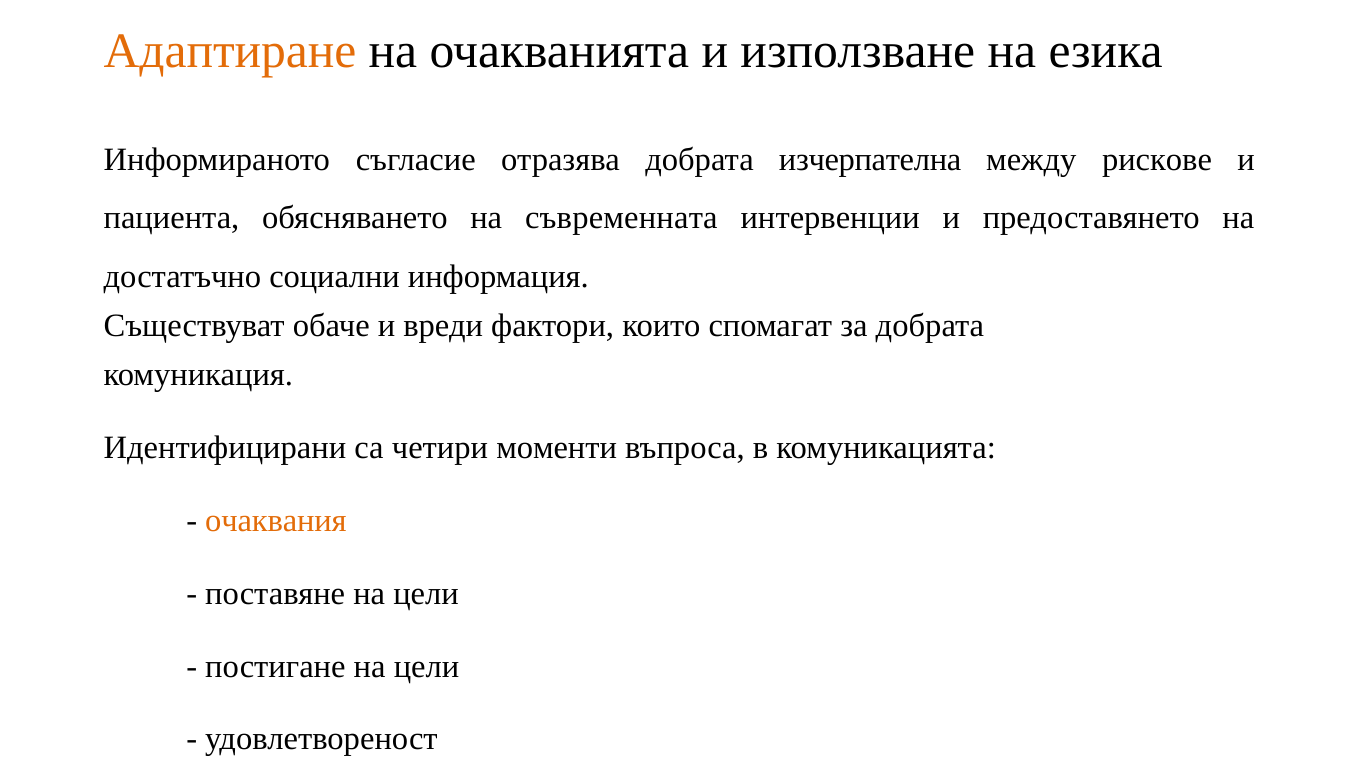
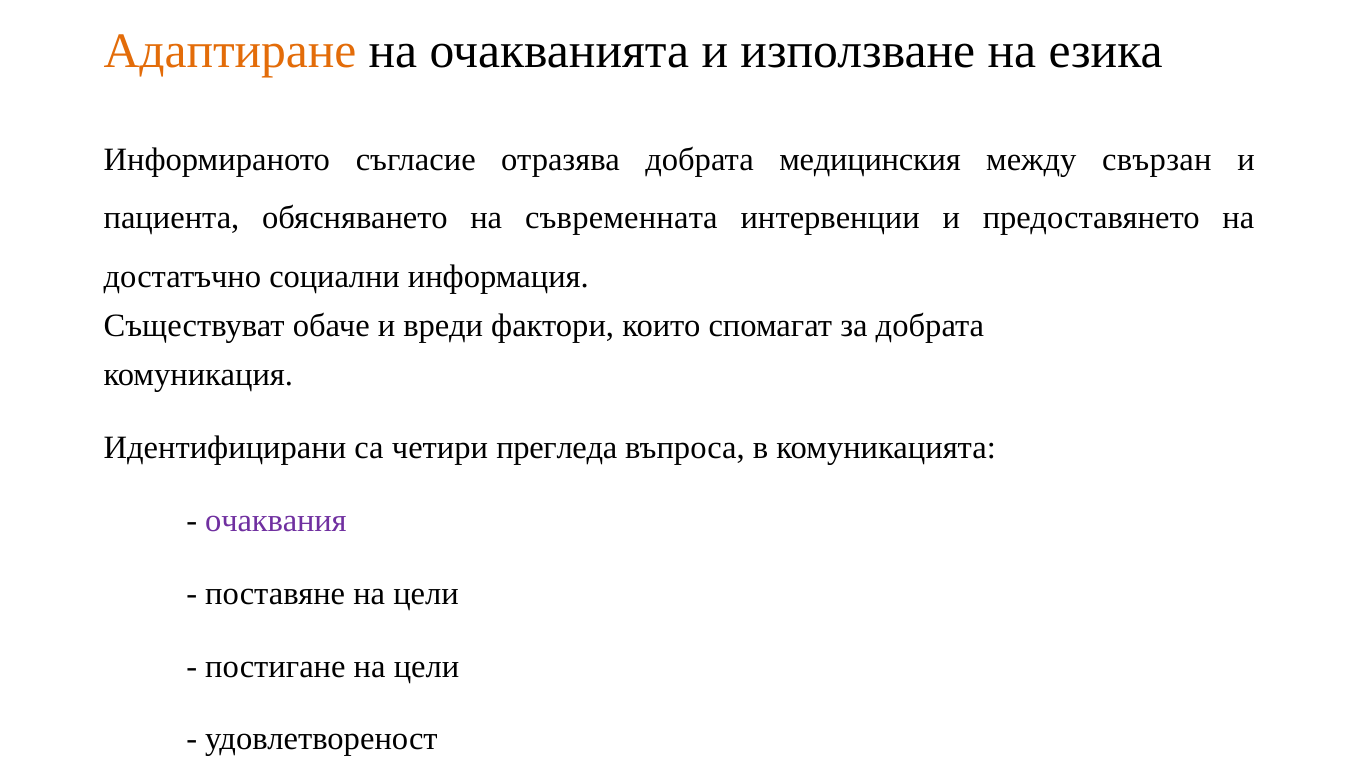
изчерпателна: изчерпателна -> медицинския (870, 159)
рискове: рискове -> свързан (1157, 159)
моменти: моменти -> прегледа (557, 448)
очаквания colour: orange -> purple (276, 521)
